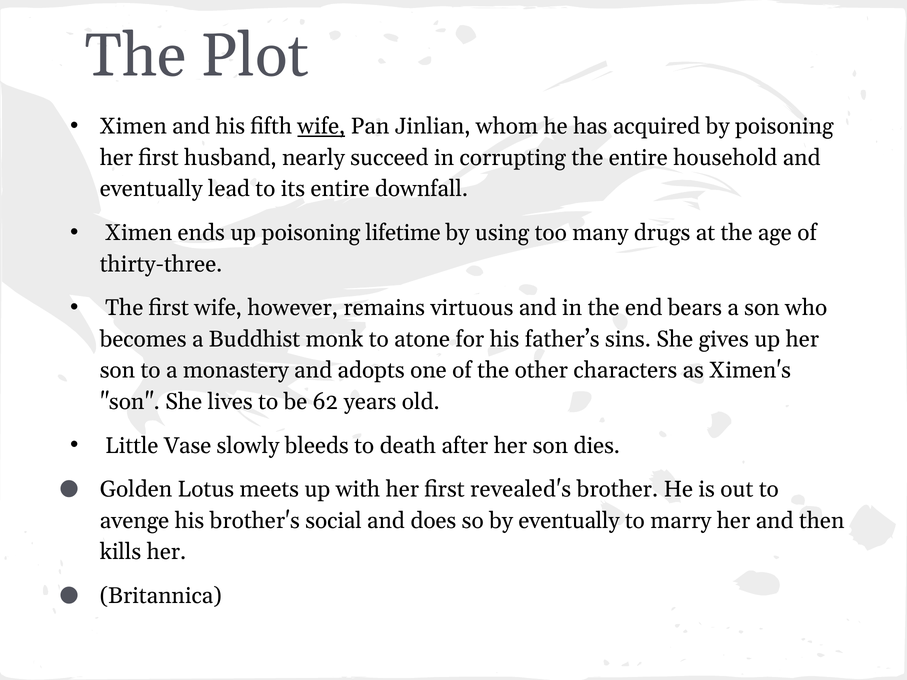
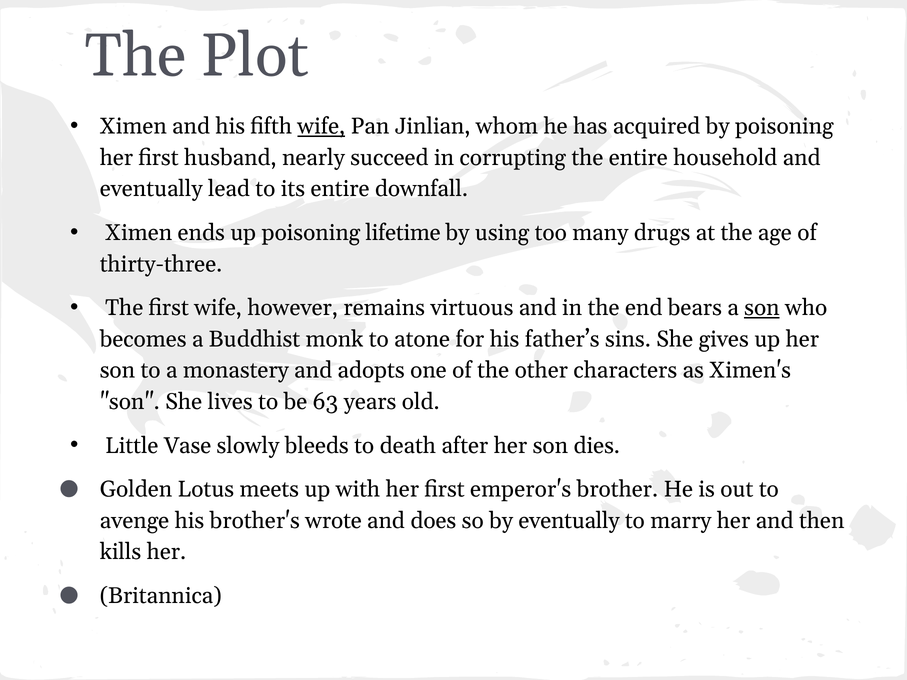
son underline: none -> present (762, 308)
62: 62 -> 63 (325, 402)
revealed's: revealed's -> emperor's (521, 490)
social: social -> wrote (334, 521)
